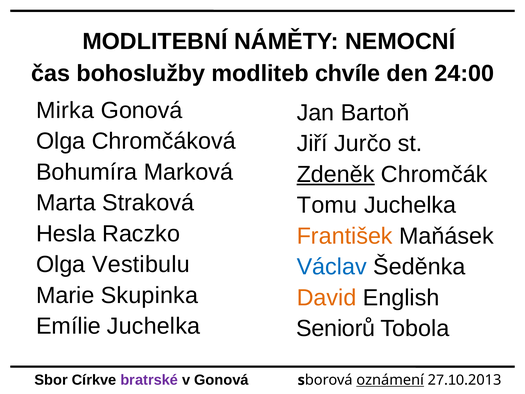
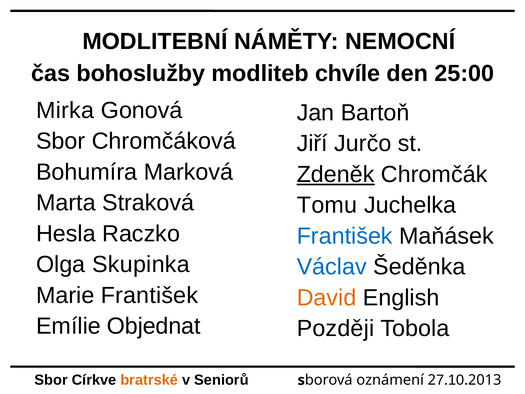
24:00: 24:00 -> 25:00 (464, 73)
Olga: Olga -> Sbor (61, 141)
František colour: orange -> blue (345, 236)
Vestibulu: Vestibulu -> Skupinka (141, 264)
Marie Skupinka: Skupinka -> František (149, 295)
Emílie Juchelka: Juchelka -> Objednat (154, 326)
Seniorů: Seniorů -> Později (336, 328)
bratrské colour: purple -> orange (149, 380)
v Gonová: Gonová -> Seniorů (221, 380)
oznámení underline: present -> none (390, 380)
